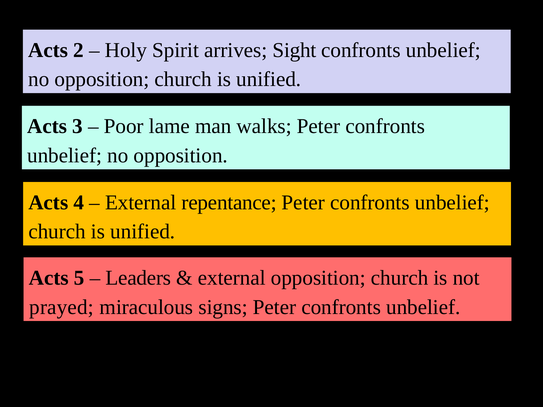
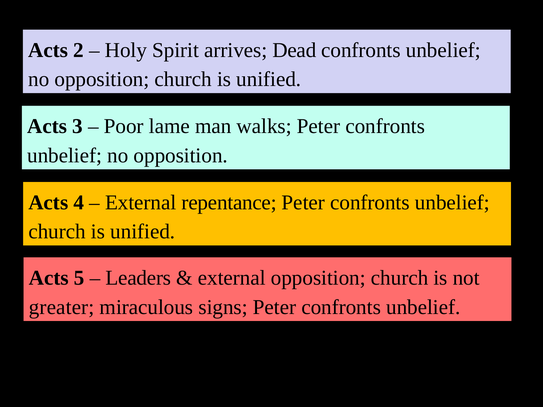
Sight: Sight -> Dead (294, 50)
prayed: prayed -> greater (62, 307)
